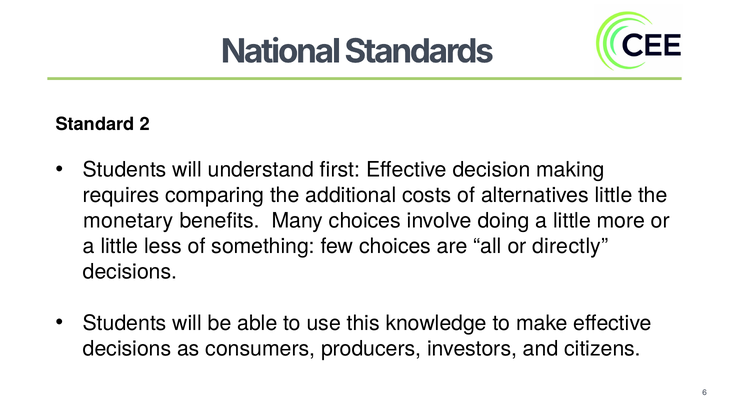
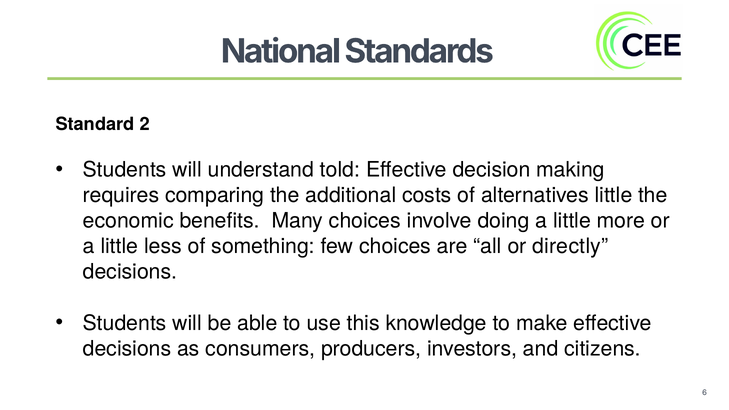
first: first -> told (340, 170)
monetary: monetary -> economic (128, 221)
